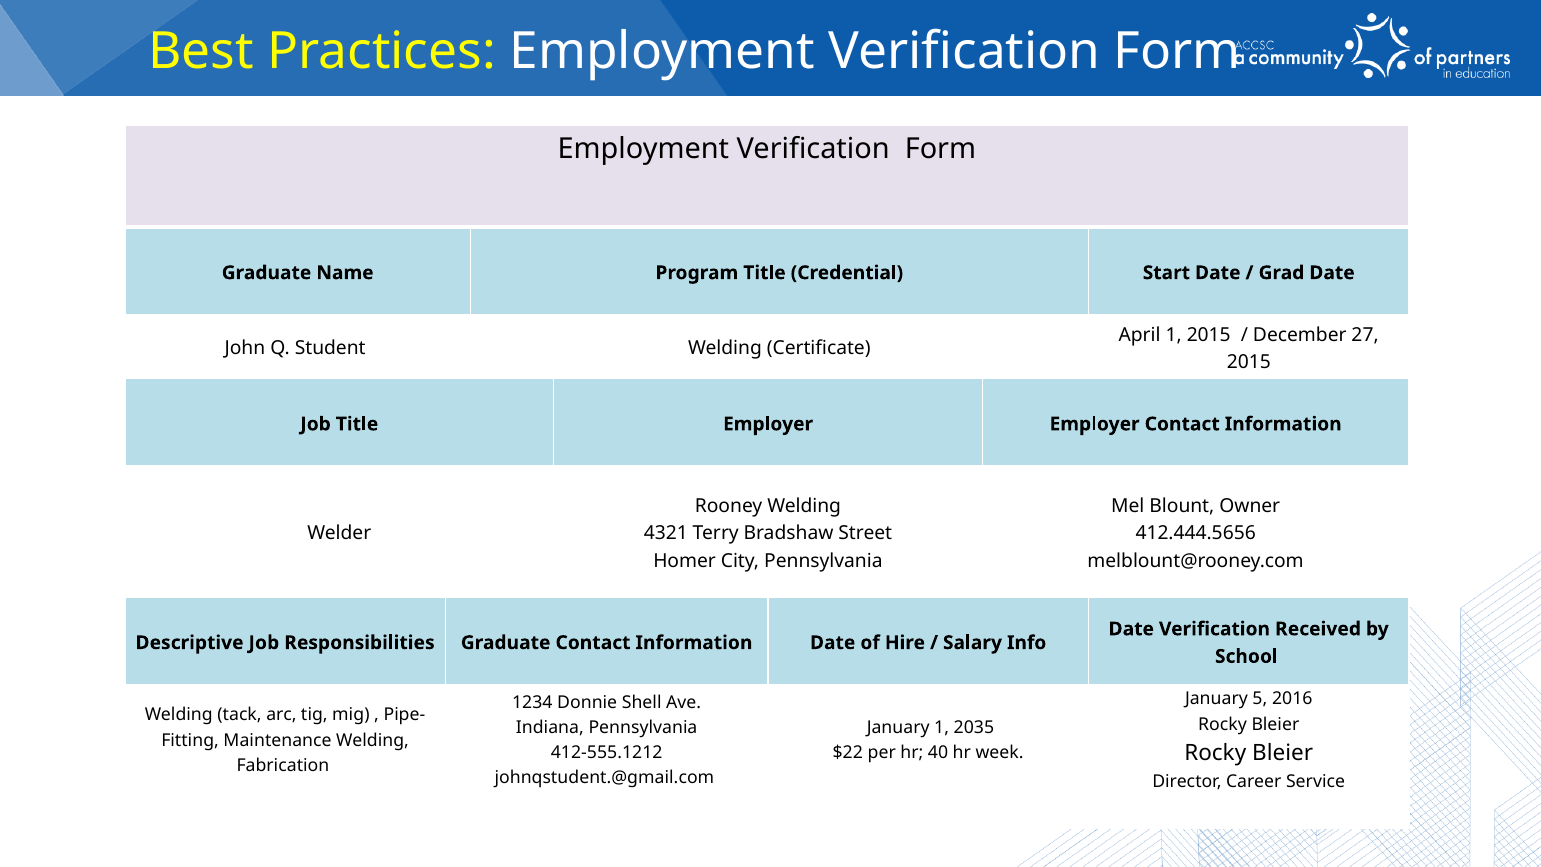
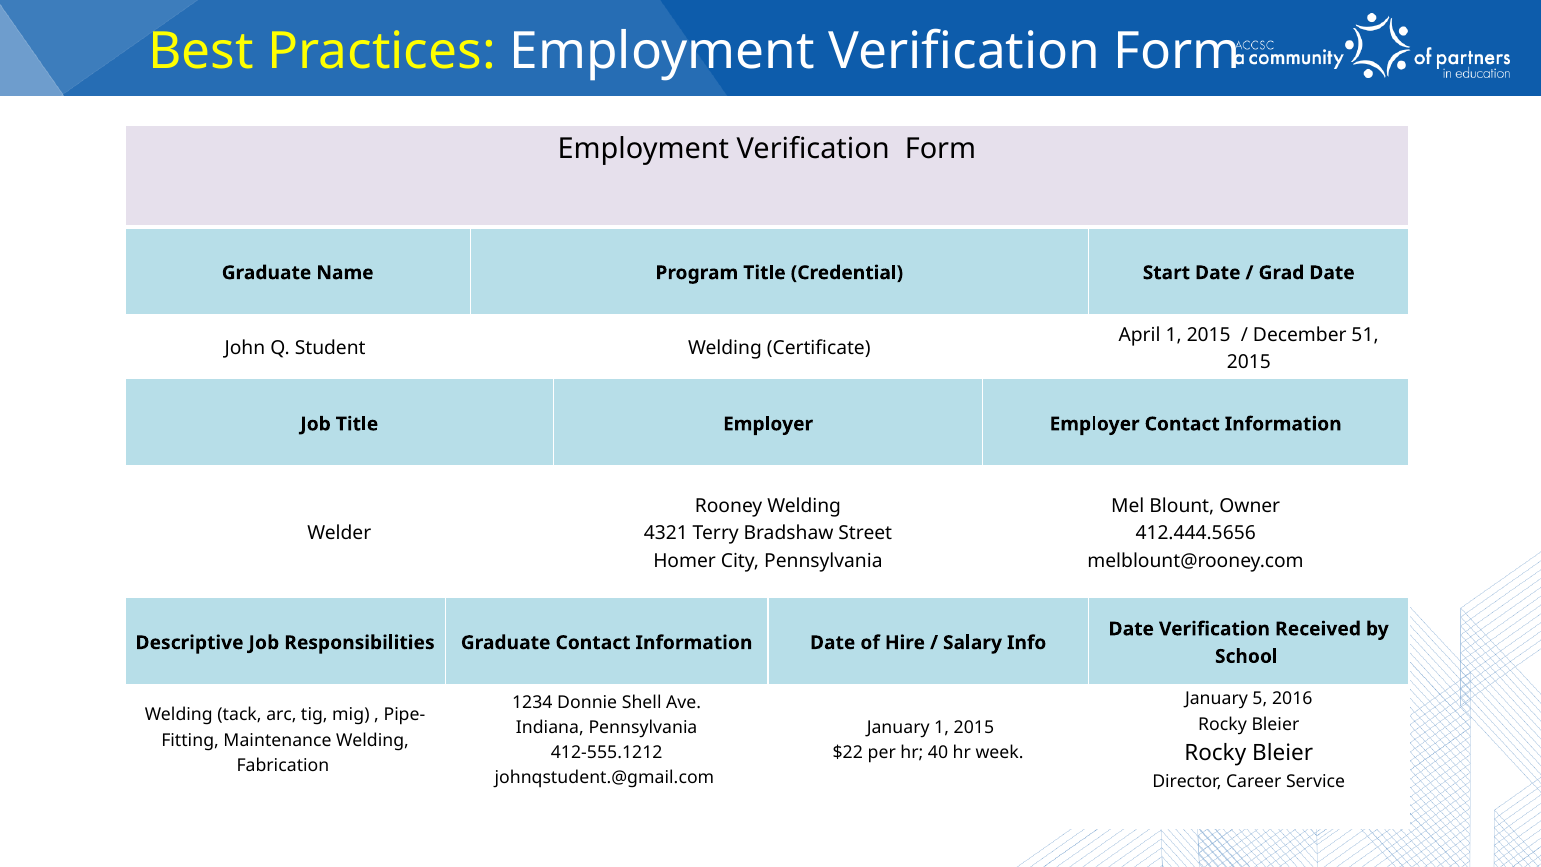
27: 27 -> 51 (1365, 335)
January 1 2035: 2035 -> 2015 (974, 728)
